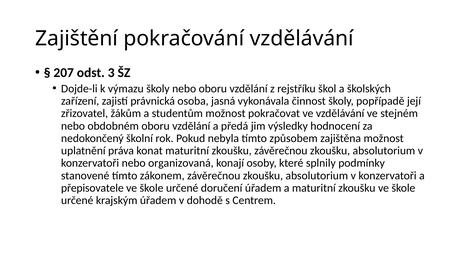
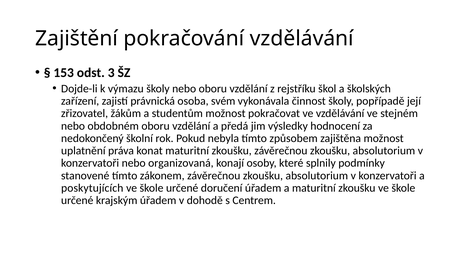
207: 207 -> 153 (64, 73)
jasná: jasná -> svém (223, 101)
přepisovatele: přepisovatele -> poskytujících (92, 188)
